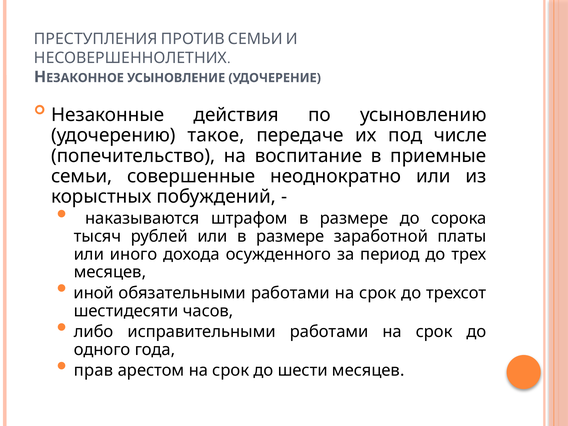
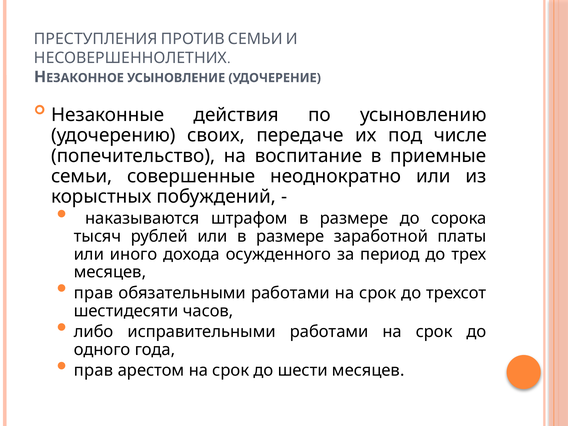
такое: такое -> своих (216, 135)
иной: иной -> прав (93, 293)
